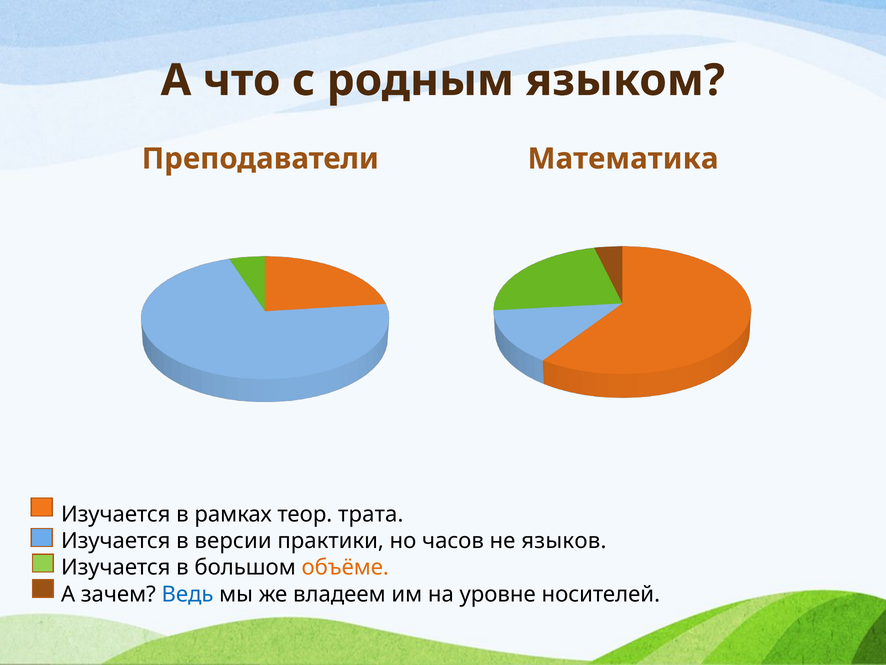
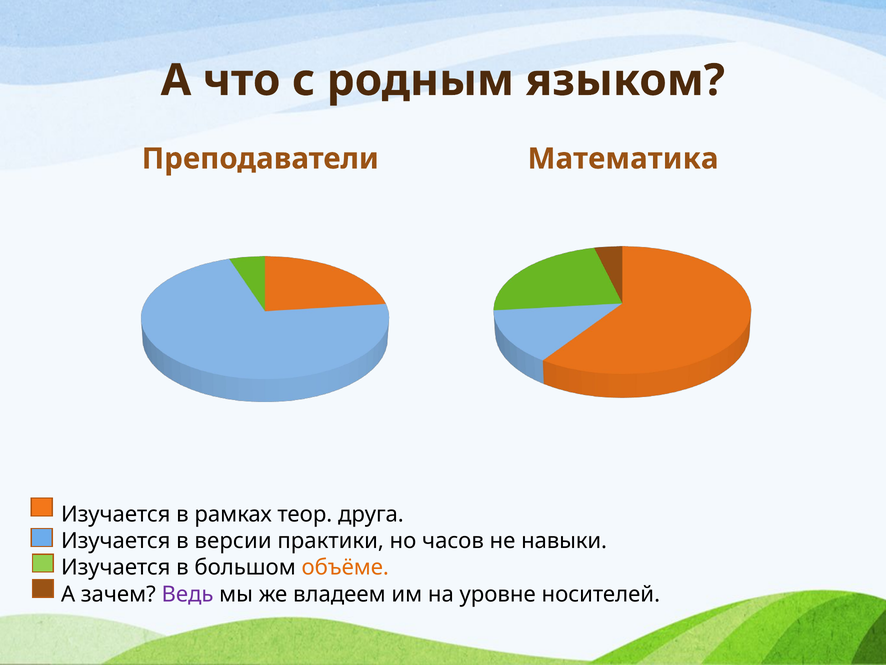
трата: трата -> друга (371, 514)
языков: языков -> навыки (564, 541)
Ведь colour: blue -> purple (188, 594)
